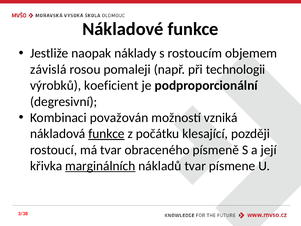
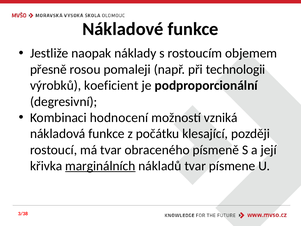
závislá: závislá -> přesně (48, 69)
považován: považován -> hodnocení (119, 118)
funkce underline: present -> none (106, 134)
